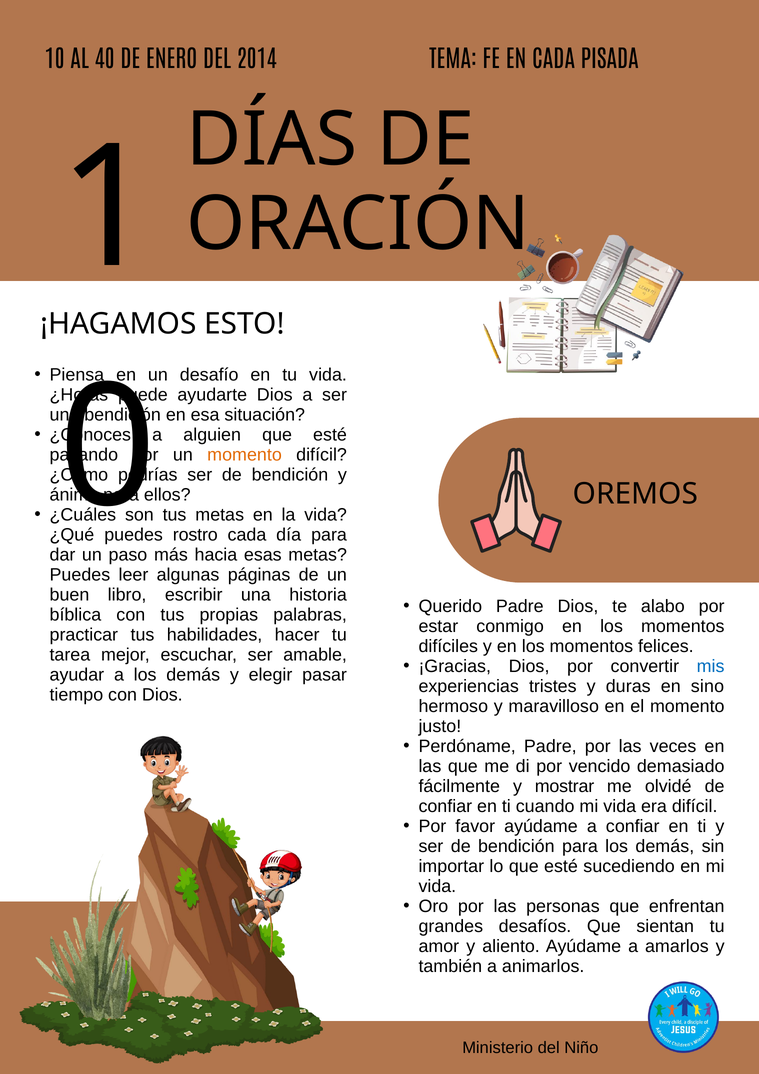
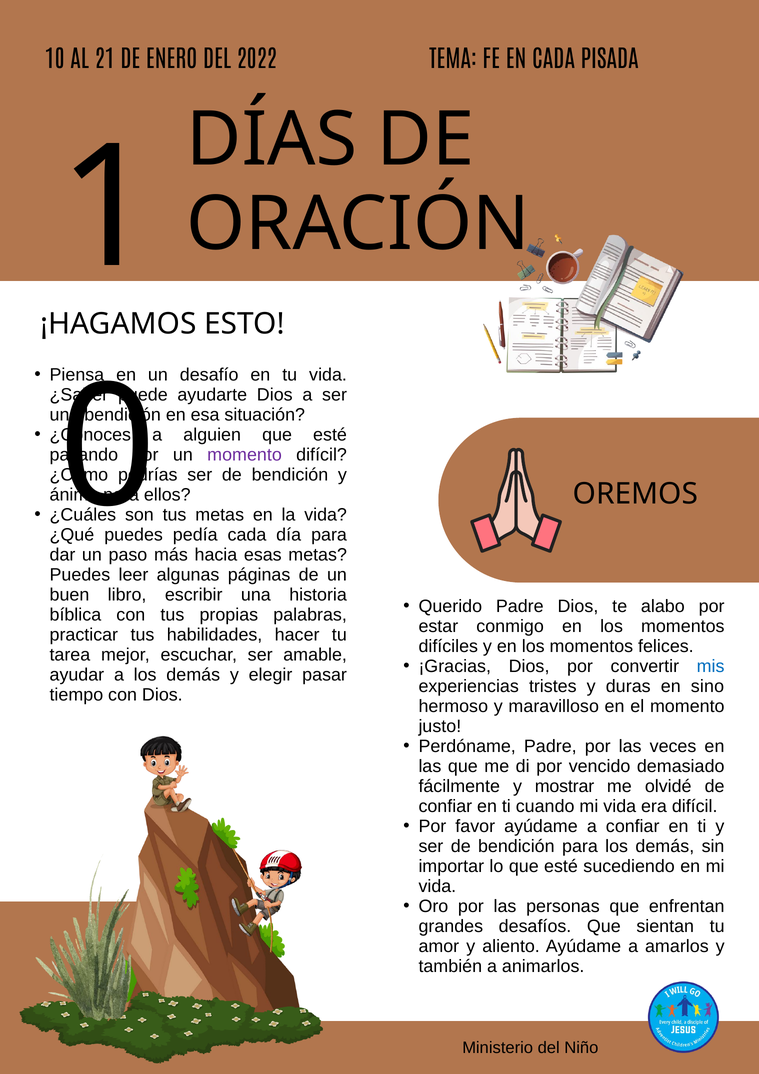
40: 40 -> 21 (105, 61)
2014: 2014 -> 2022 (257, 61)
¿Horas: ¿Horas -> ¿Saber (79, 395)
momento colour: orange -> purple (245, 455)
rostro: rostro -> pedía (195, 535)
